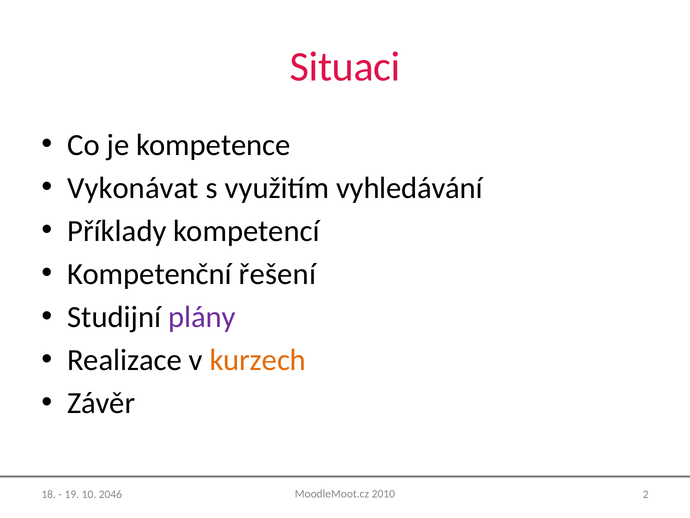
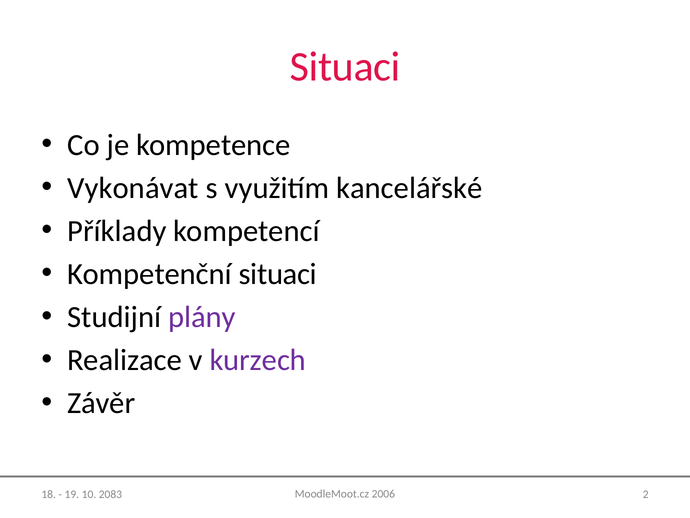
vyhledávání: vyhledávání -> kancelářské (409, 188)
Kompetenční řešení: řešení -> situaci (278, 274)
kurzech colour: orange -> purple (258, 360)
2046: 2046 -> 2083 (110, 494)
2010: 2010 -> 2006 (383, 494)
